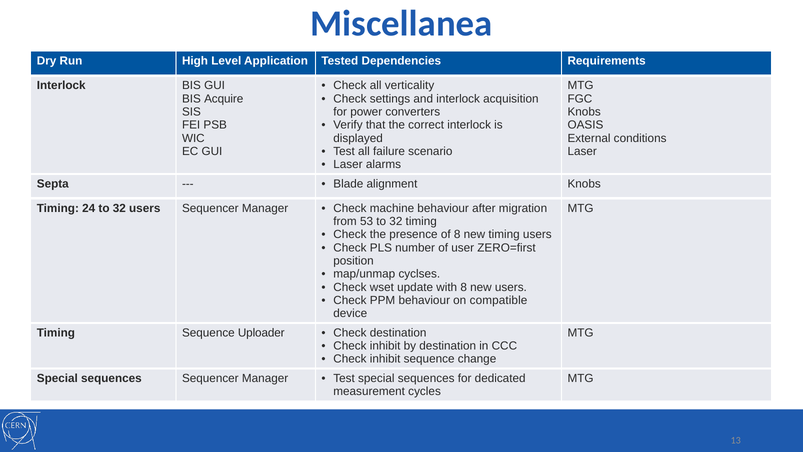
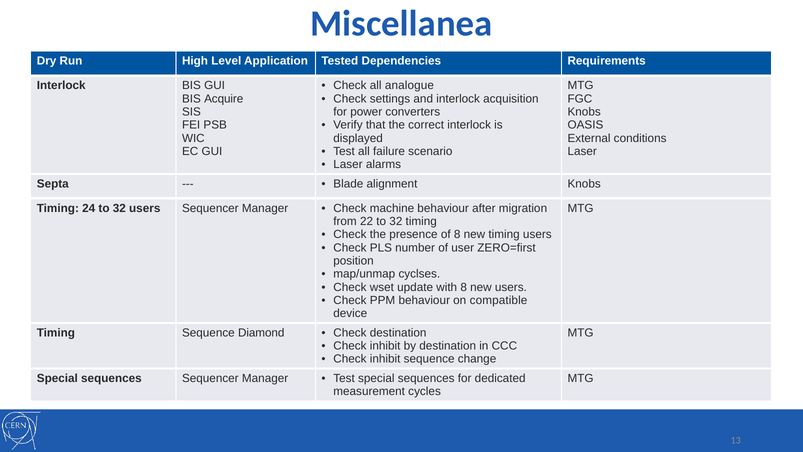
verticality: verticality -> analogue (409, 85)
53: 53 -> 22 (367, 221)
Uploader: Uploader -> Diamond (261, 332)
